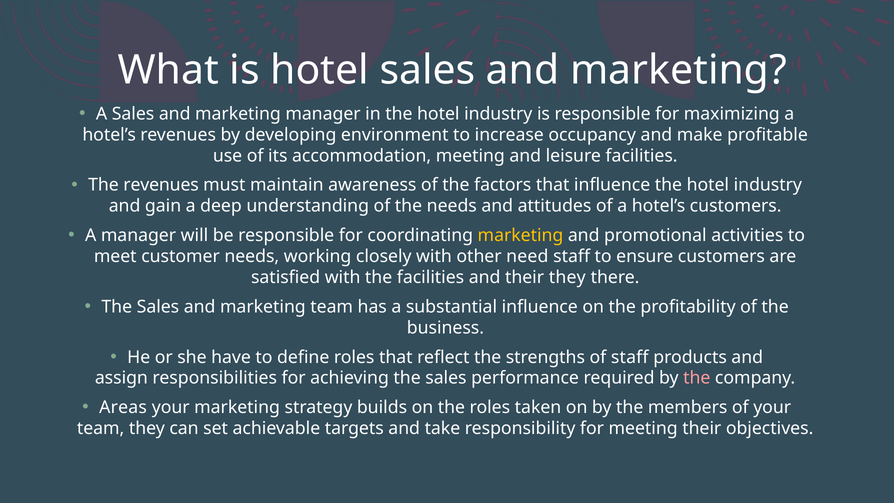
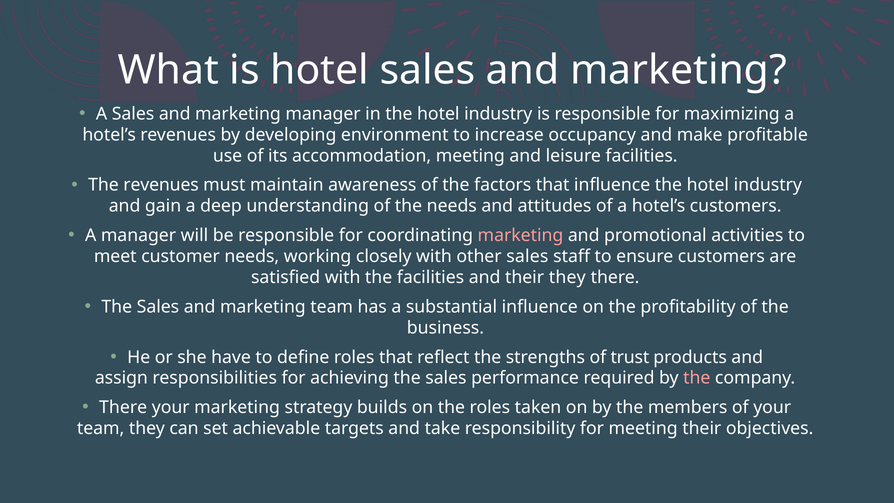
marketing colour: yellow -> pink (520, 235)
other need: need -> sales (527, 256)
of staff: staff -> trust (630, 357)
Areas: Areas -> There (123, 407)
